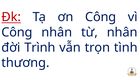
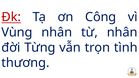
Công: Công -> Vùng (17, 32)
Trình: Trình -> Từng (40, 48)
